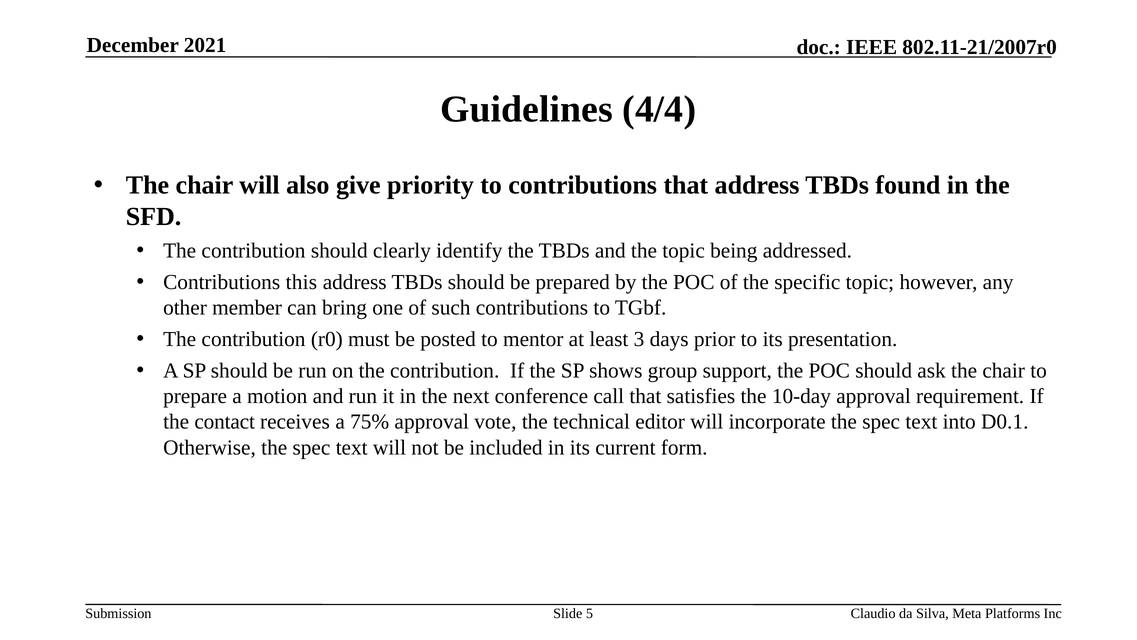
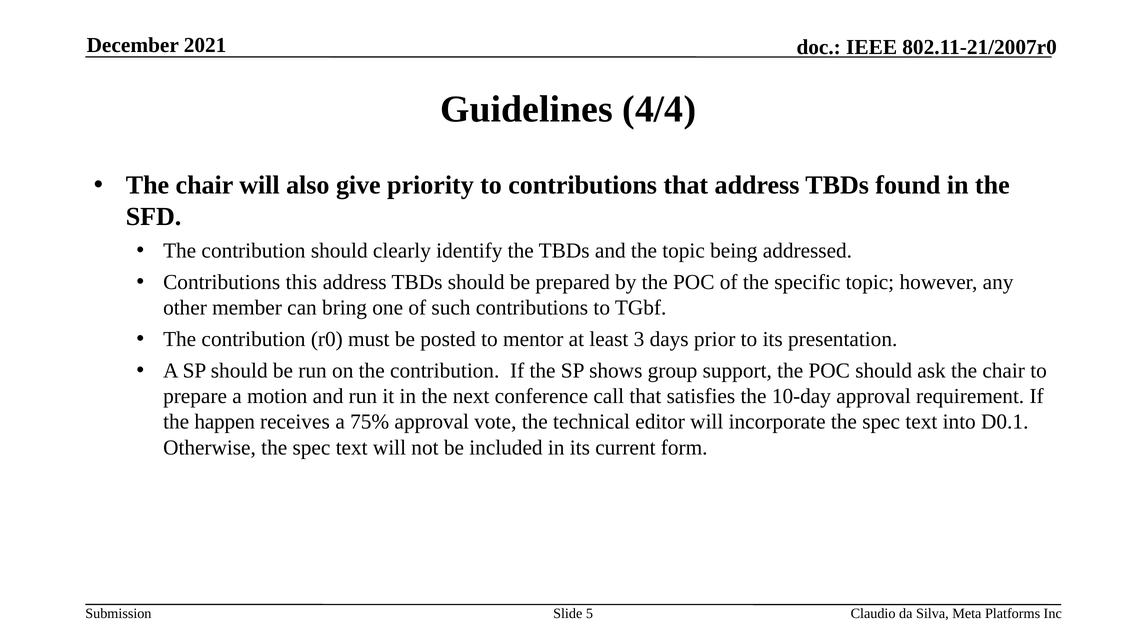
contact: contact -> happen (225, 422)
